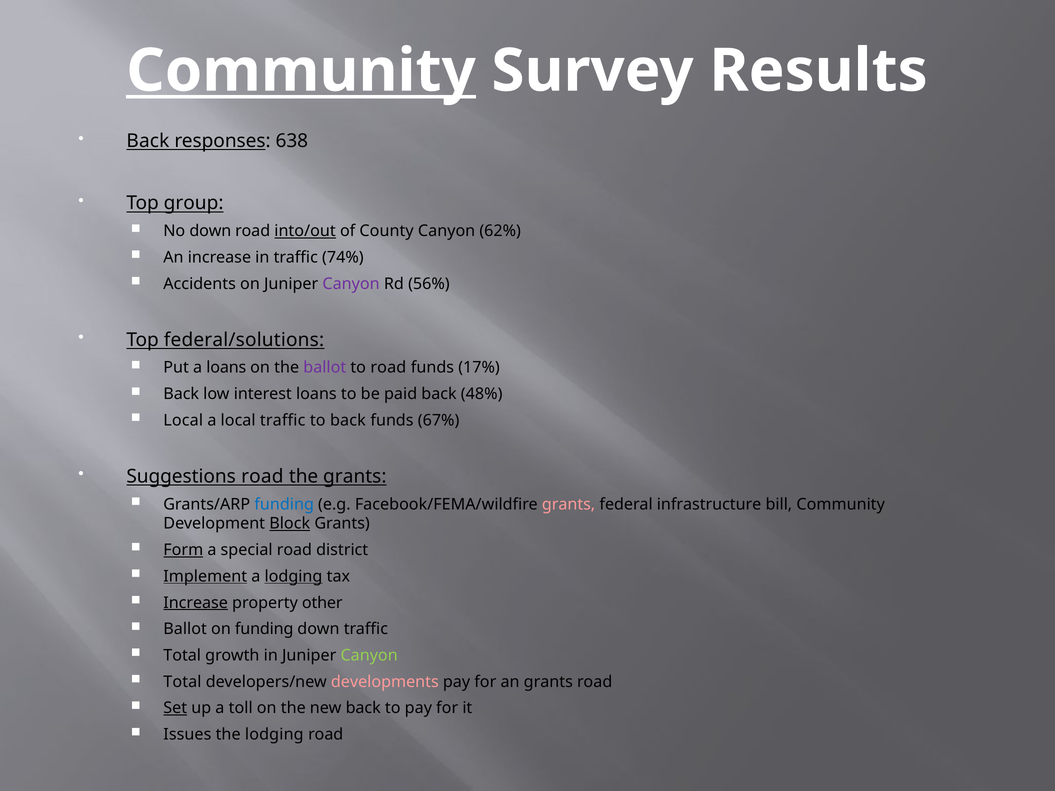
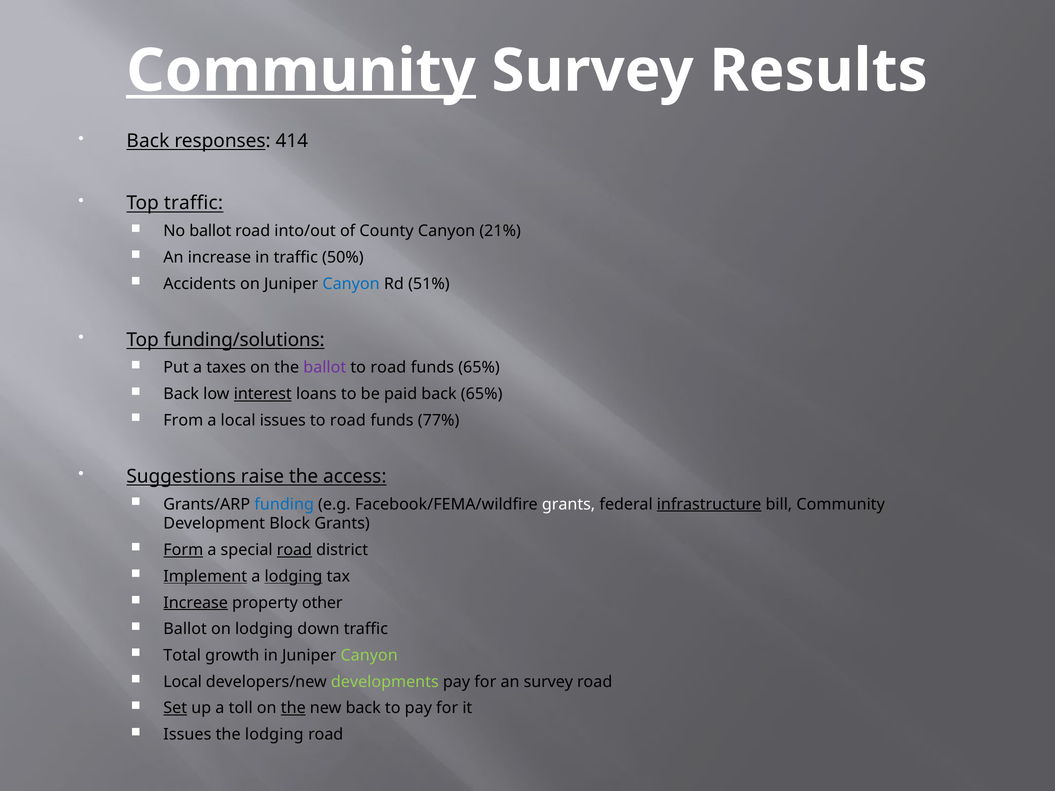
638: 638 -> 414 (292, 141)
Top group: group -> traffic (194, 203)
No down: down -> ballot (210, 231)
into/out underline: present -> none (305, 231)
62%: 62% -> 21% (500, 231)
74%: 74% -> 50% (343, 258)
Canyon colour: purple -> blue (351, 284)
56%: 56% -> 51% (429, 284)
federal/solutions: federal/solutions -> funding/solutions (244, 340)
a loans: loans -> taxes (226, 368)
funds 17%: 17% -> 65% (479, 368)
interest underline: none -> present (263, 394)
back 48%: 48% -> 65% (482, 394)
Local: Local -> From (183, 421)
local traffic: traffic -> issues (283, 421)
back: back -> road (348, 421)
67%: 67% -> 77% (439, 421)
Suggestions road: road -> raise (262, 476)
the grants: grants -> access (355, 476)
grants colour: pink -> white (569, 504)
infrastructure underline: none -> present (709, 504)
Block underline: present -> none (290, 524)
road underline: none -> present (294, 550)
on funding: funding -> lodging (264, 629)
Total: Total -> Local (183, 682)
developments colour: pink -> light green (385, 682)
an grants: grants -> survey (548, 682)
the underline: none -> present (293, 708)
